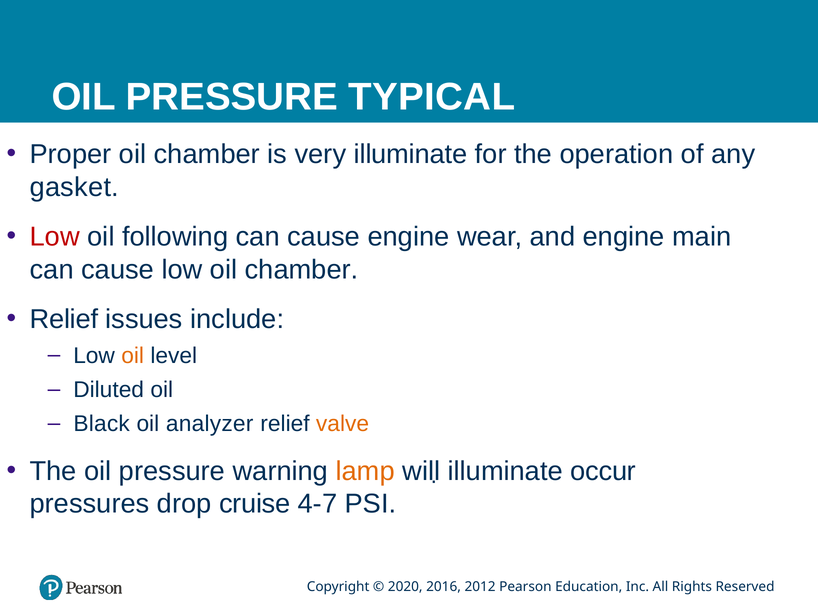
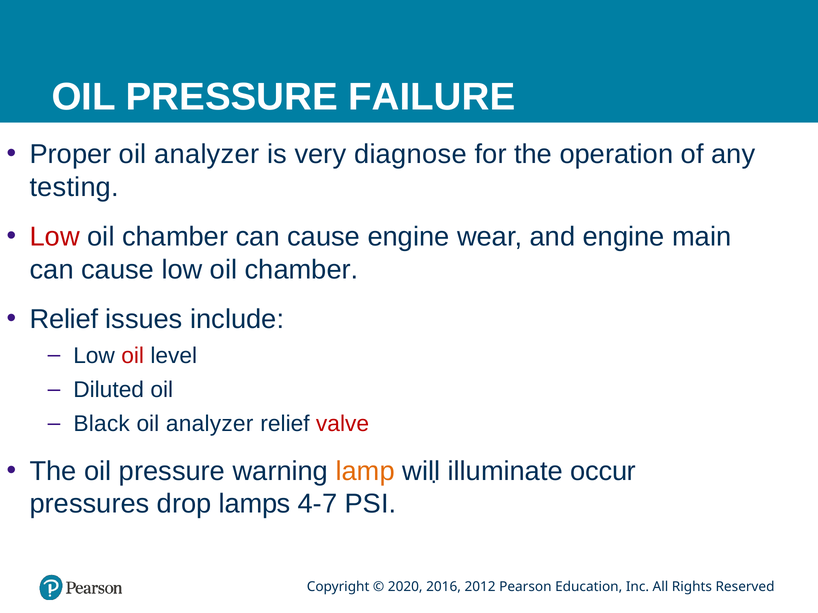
TYPICAL: TYPICAL -> FAILURE (432, 97)
Proper oil chamber: chamber -> analyzer (207, 155)
very illuminate: illuminate -> diagnose (410, 155)
gasket: gasket -> testing (74, 187)
following: following -> chamber (175, 237)
oil colour: orange -> red (133, 356)
valve colour: orange -> red (343, 424)
cruise: cruise -> lamps (255, 504)
